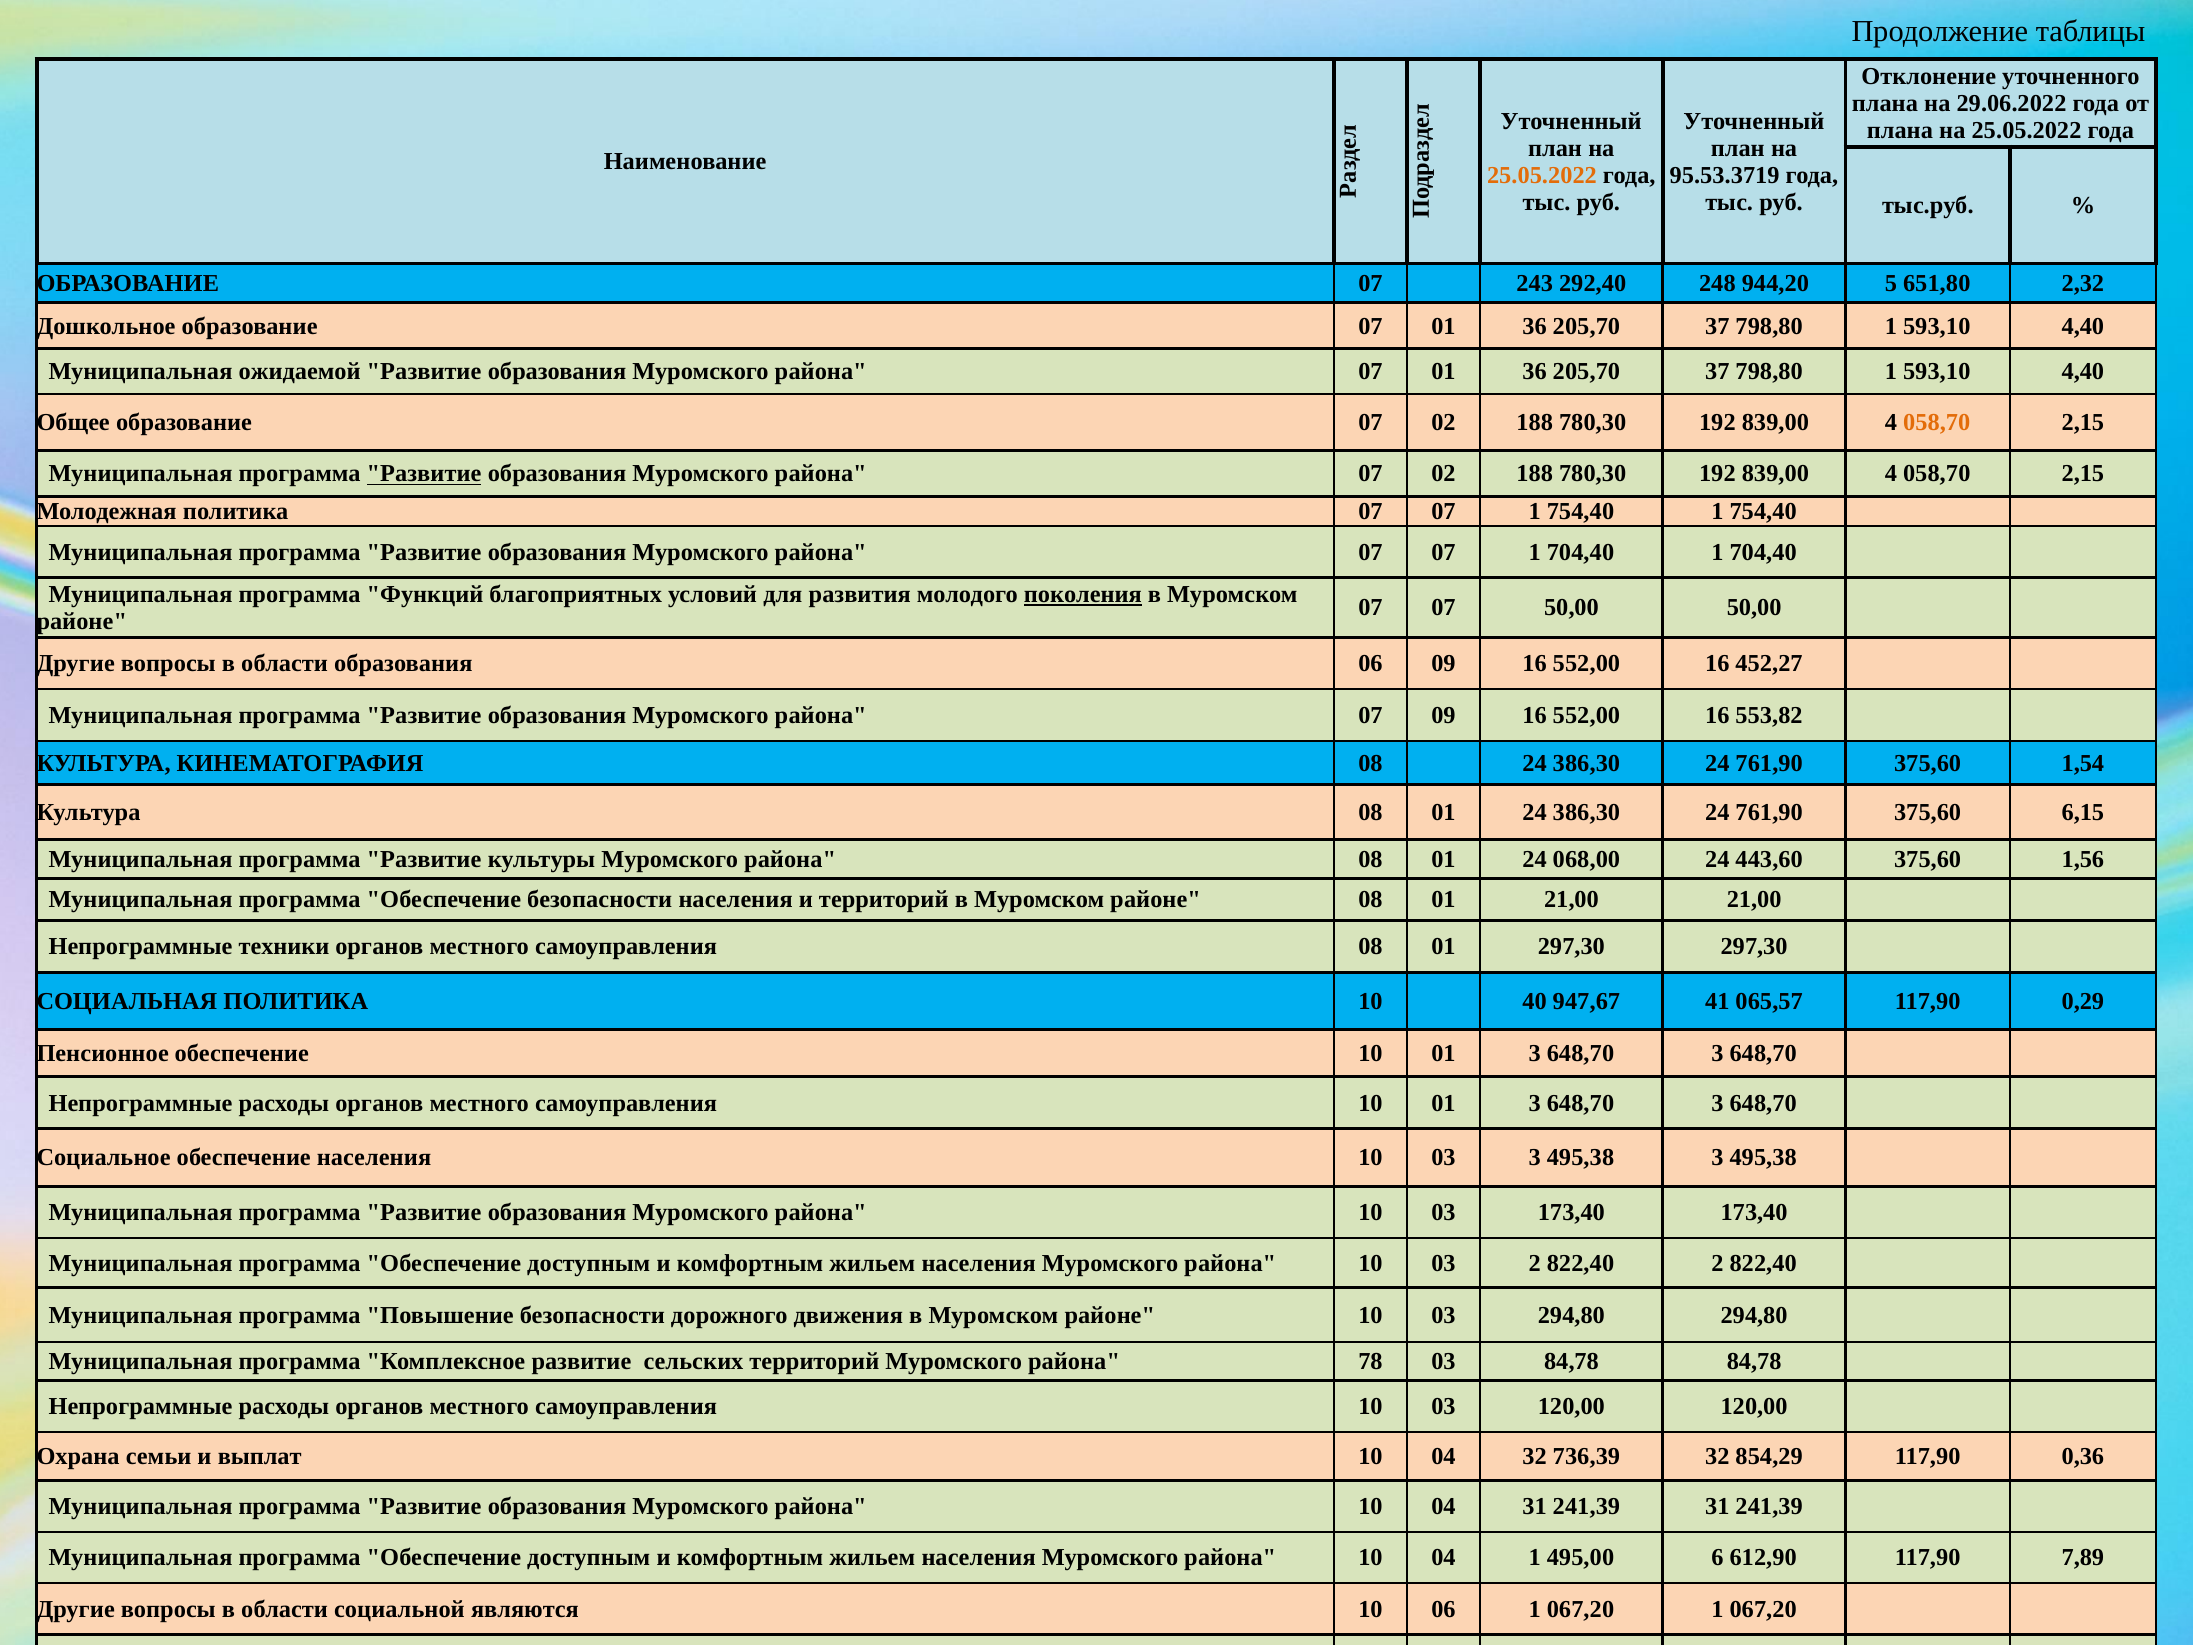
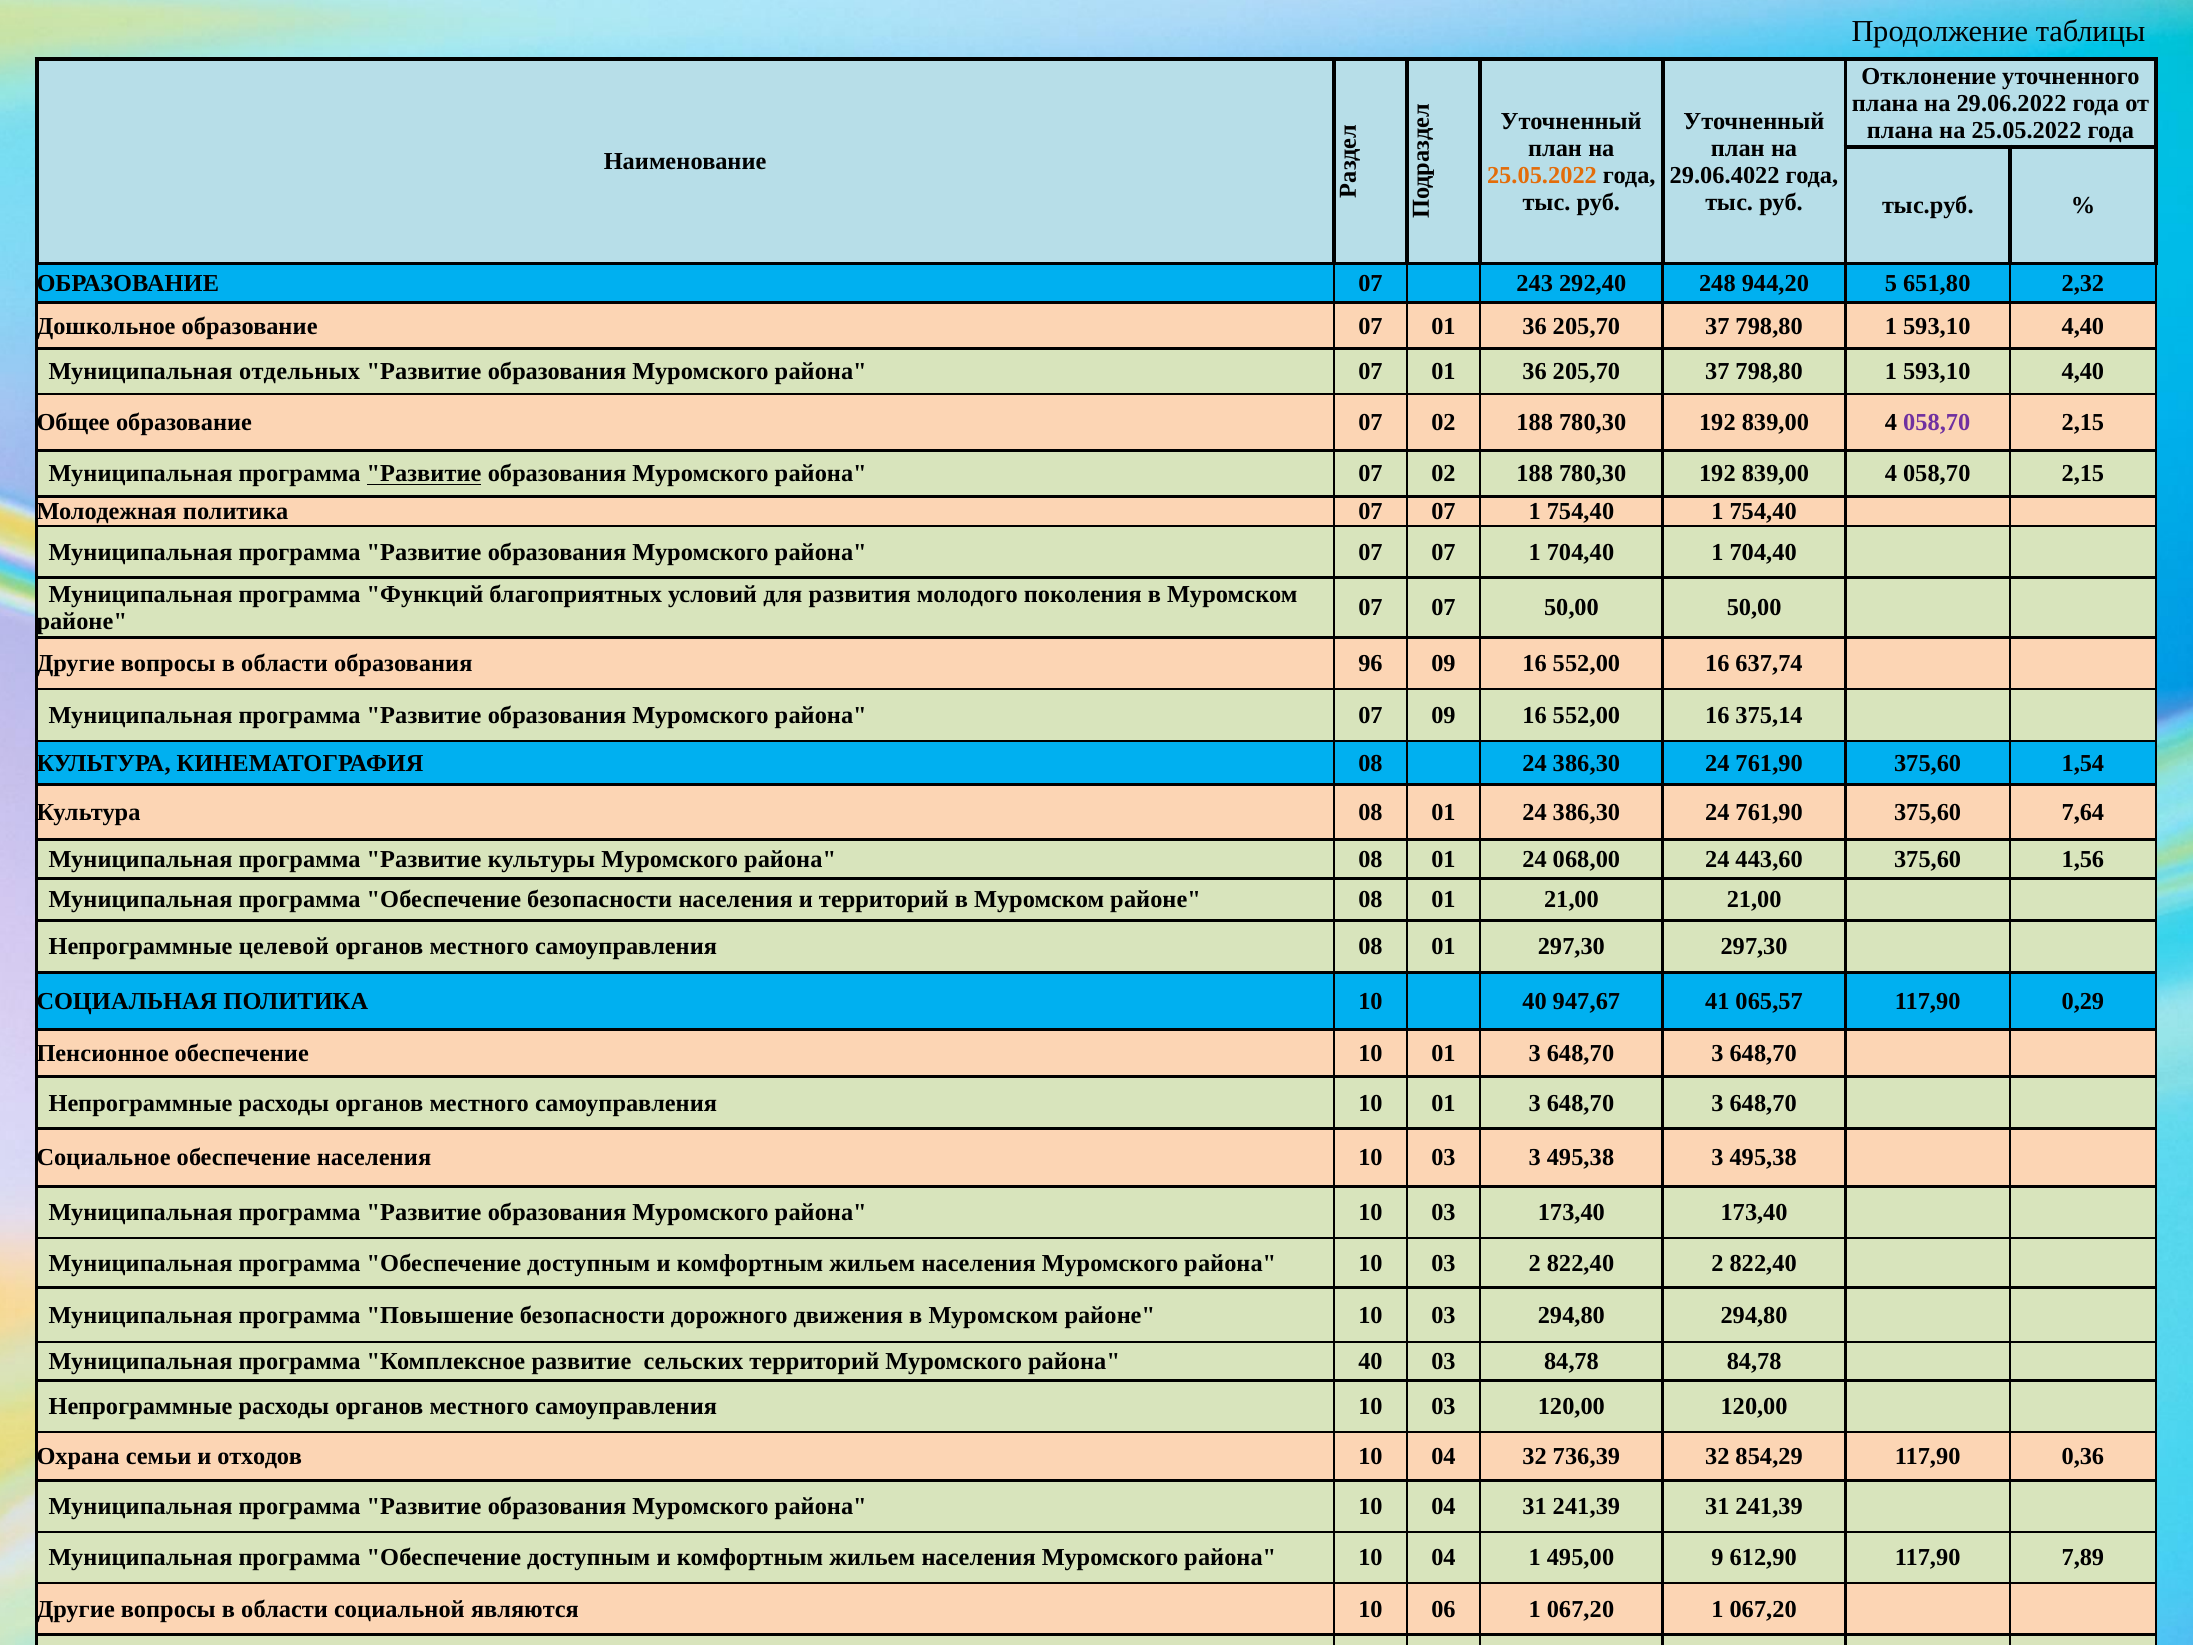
95.53.3719: 95.53.3719 -> 29.06.4022 (1725, 175)
ожидаемой: ожидаемой -> отдельных (300, 372)
058,70 colour: orange -> purple (1937, 422)
поколения underline: present -> none (1083, 594)
образования 06: 06 -> 96 (1370, 664)
452,27: 452,27 -> 637,74 (1769, 664)
553,82: 553,82 -> 375,14 (1769, 715)
6,15: 6,15 -> 7,64 (2083, 812)
техники: техники -> целевой (284, 947)
района 78: 78 -> 40 (1370, 1361)
выплат: выплат -> отходов (260, 1456)
6: 6 -> 9 (1717, 1558)
